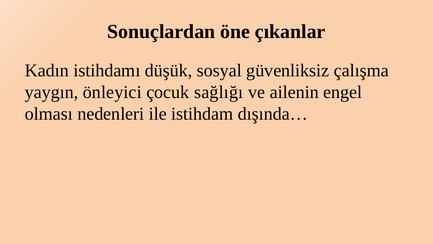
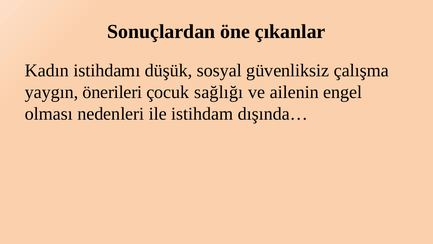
önleyici: önleyici -> önerileri (112, 92)
